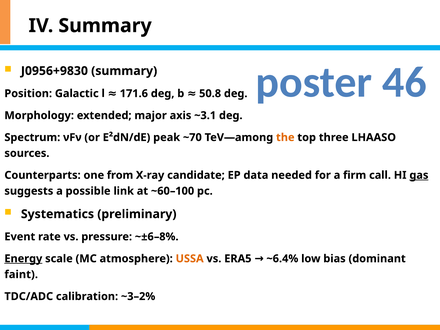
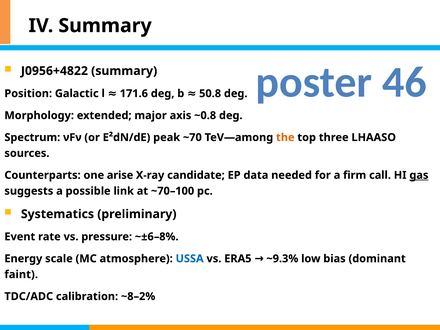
J0956+9830: J0956+9830 -> J0956+4822 (54, 71)
~3.1: ~3.1 -> ~0.8 (205, 115)
from: from -> arise (120, 175)
~60–100: ~60–100 -> ~70–100 (173, 191)
Energy underline: present -> none (23, 259)
USSA colour: orange -> blue (190, 259)
~6.4%: ~6.4% -> ~9.3% (282, 259)
~3–2%: ~3–2% -> ~8–2% (138, 296)
